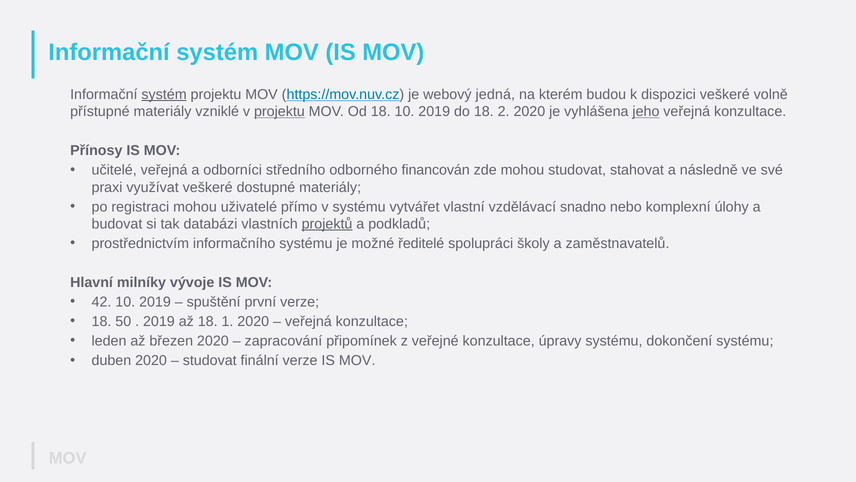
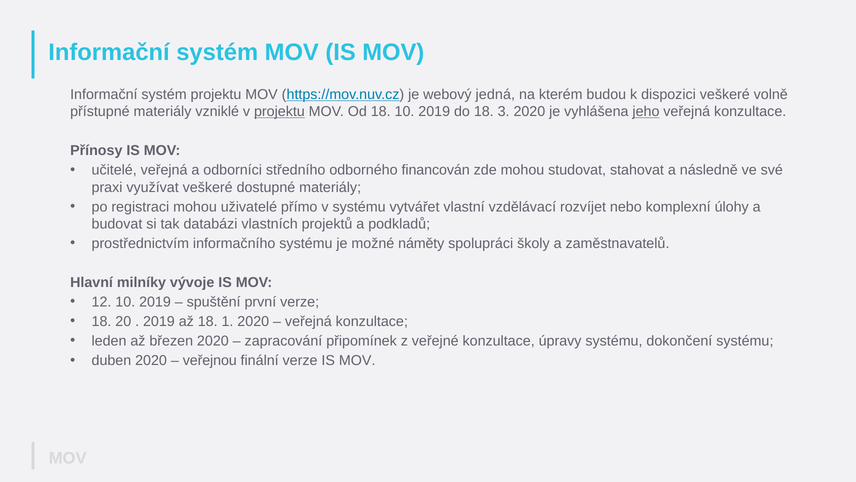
systém underline: present -> none (164, 94)
2: 2 -> 3 (504, 112)
snadno: snadno -> rozvíjet (583, 207)
projektů underline: present -> none (327, 224)
ředitelé: ředitelé -> náměty (421, 243)
42: 42 -> 12 (101, 302)
50: 50 -> 20 (123, 321)
studovat: studovat -> veřejnou (210, 360)
